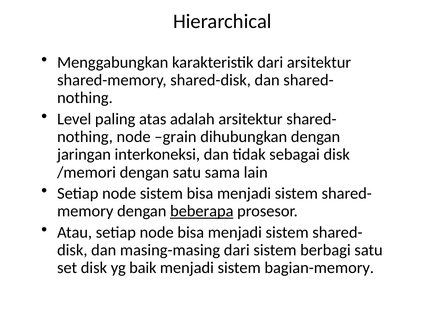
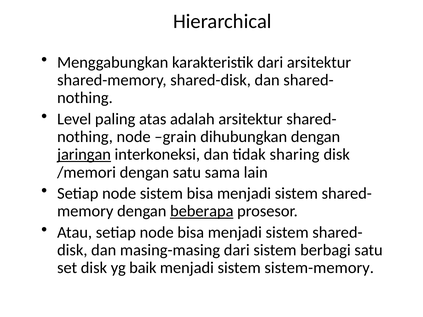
jaringan underline: none -> present (84, 155)
sebagai: sebagai -> sharing (295, 155)
bagian-memory: bagian-memory -> sistem-memory (319, 268)
